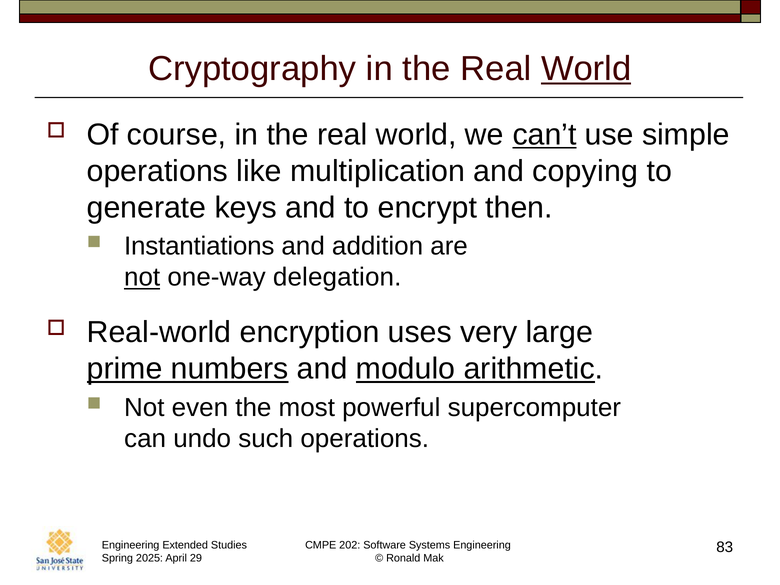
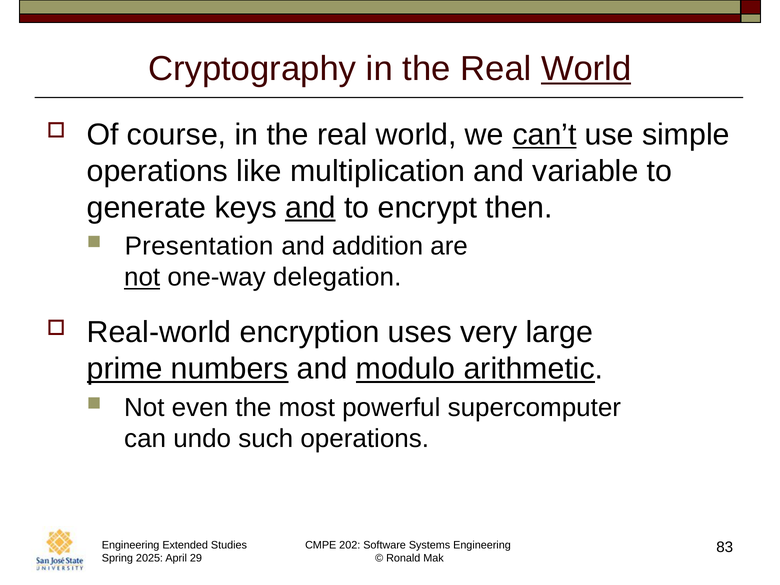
copying: copying -> variable (585, 171)
and underline: none -> present (310, 207)
Instantiations: Instantiations -> Presentation (199, 246)
